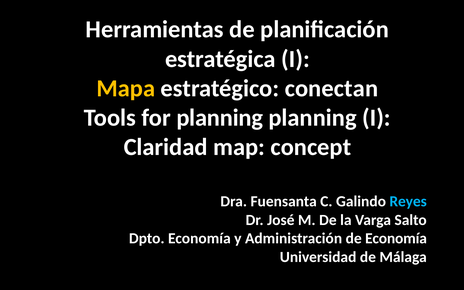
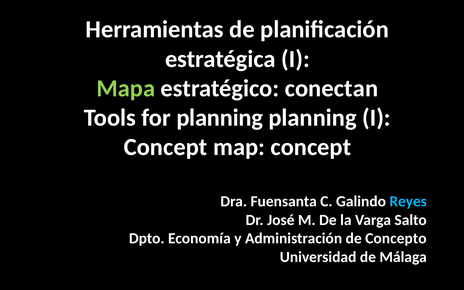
Mapa colour: yellow -> light green (126, 88)
Claridad: Claridad -> Concept (166, 147)
de Economía: Economía -> Concepto (396, 239)
